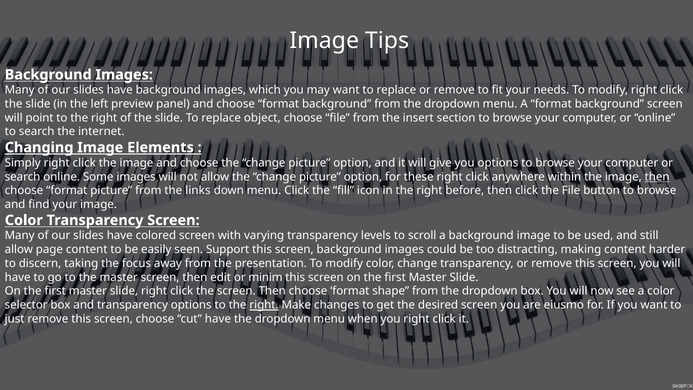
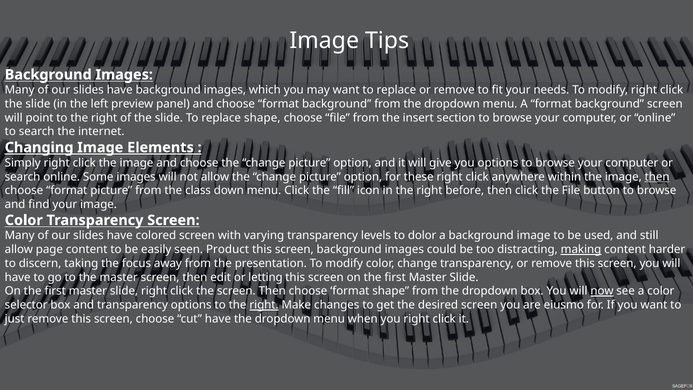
replace object: object -> shape (262, 118)
links: links -> class (198, 191)
scroll: scroll -> dolor (422, 236)
Support: Support -> Product (228, 249)
making underline: none -> present (581, 249)
minim: minim -> letting (266, 277)
now underline: none -> present (602, 291)
